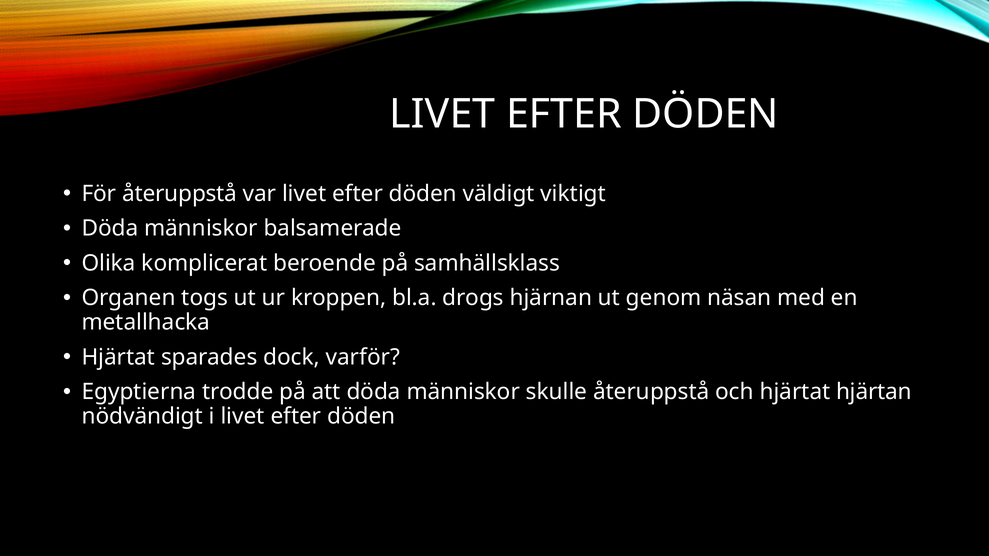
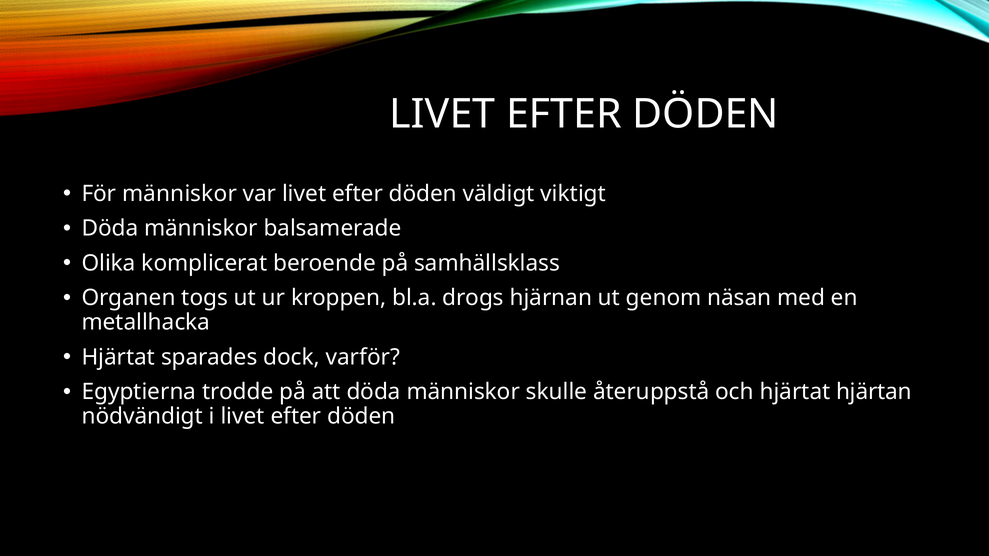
För återuppstå: återuppstå -> människor (179, 194)
